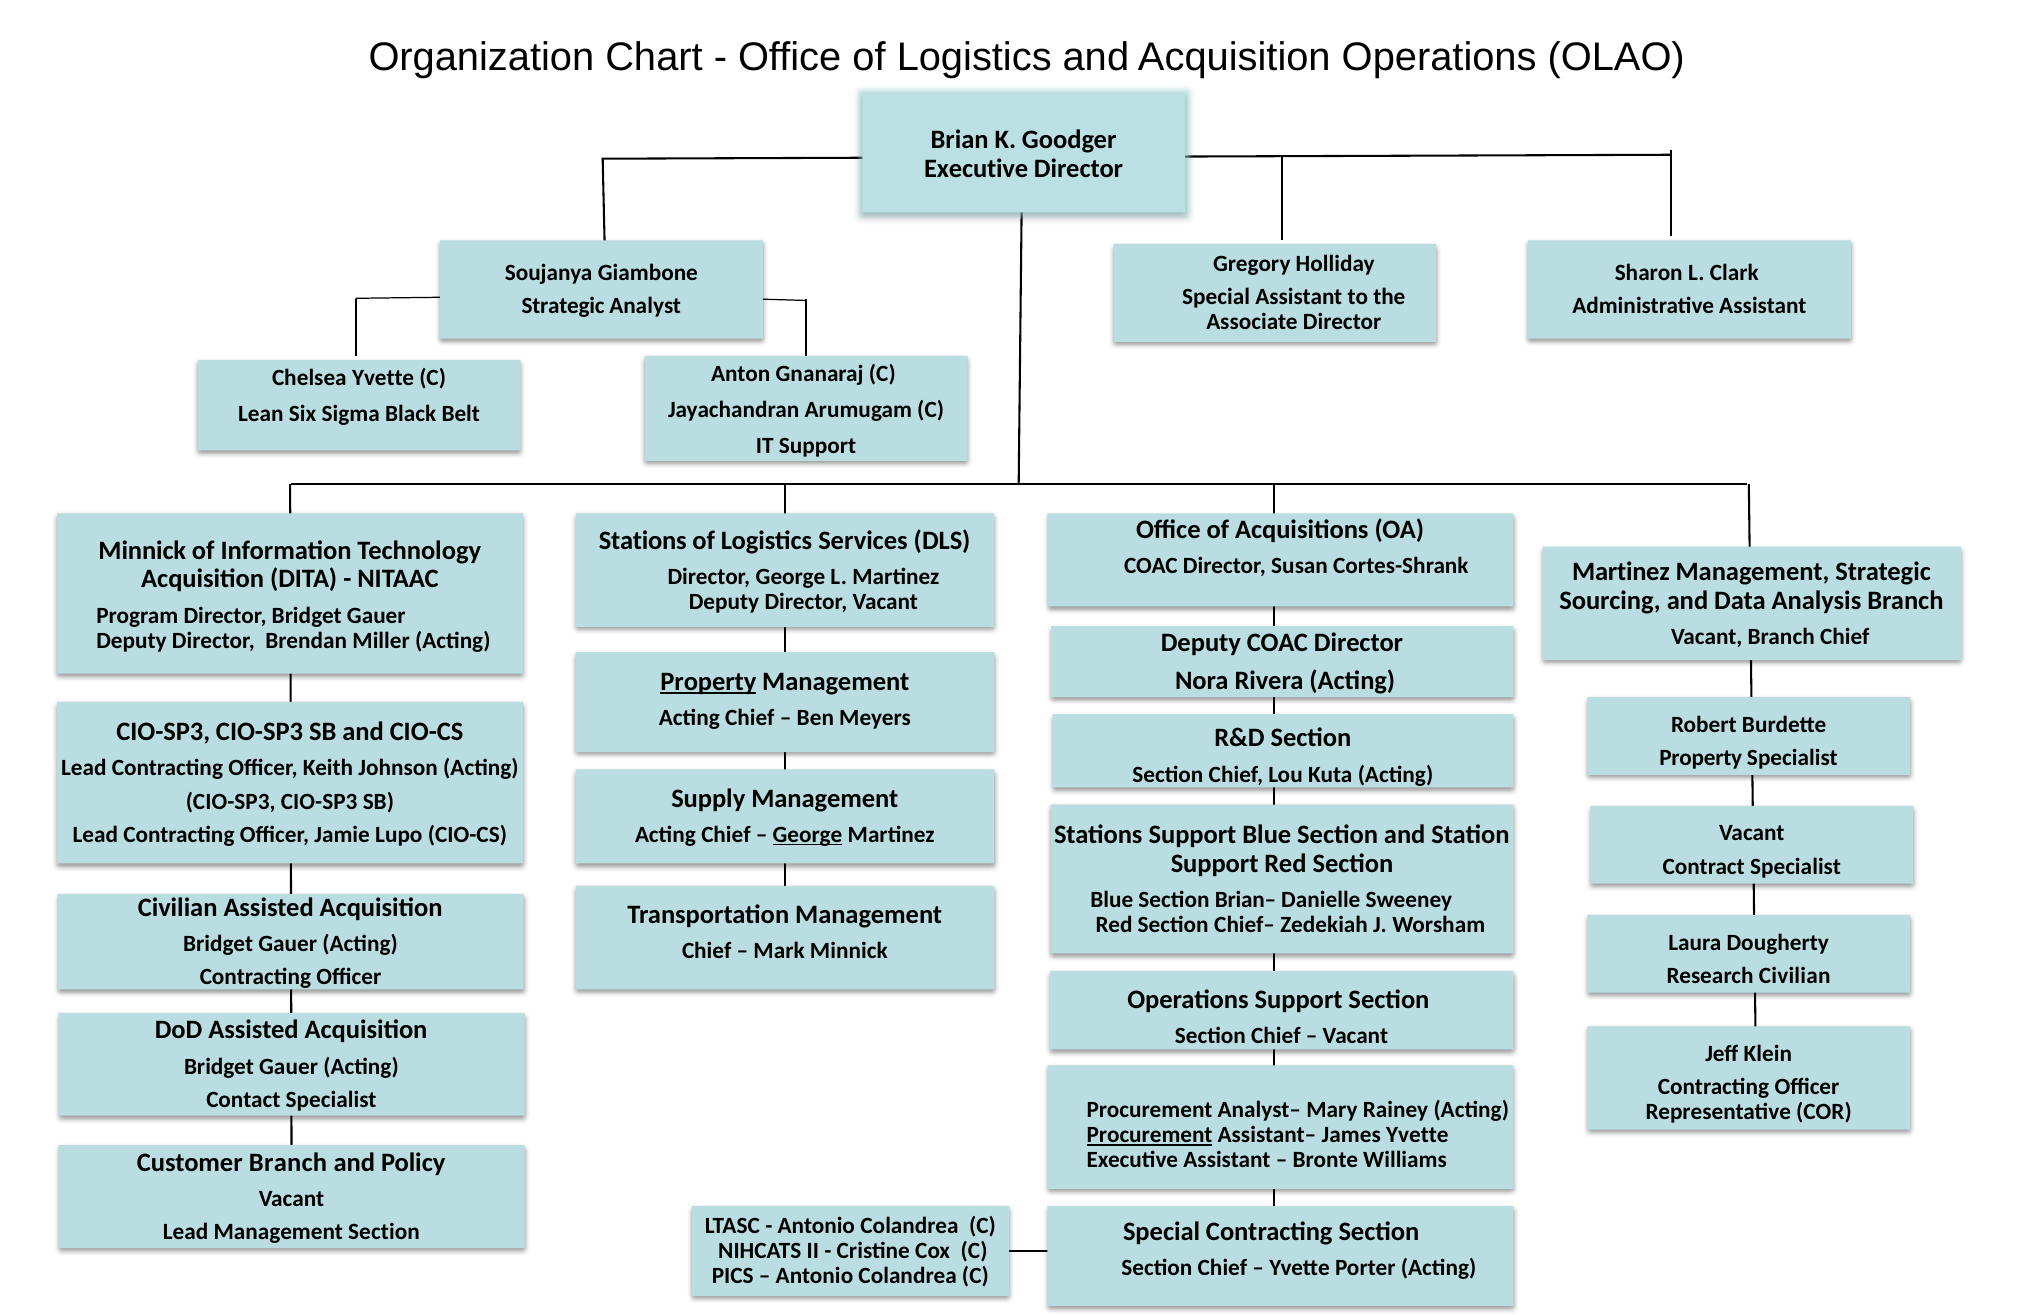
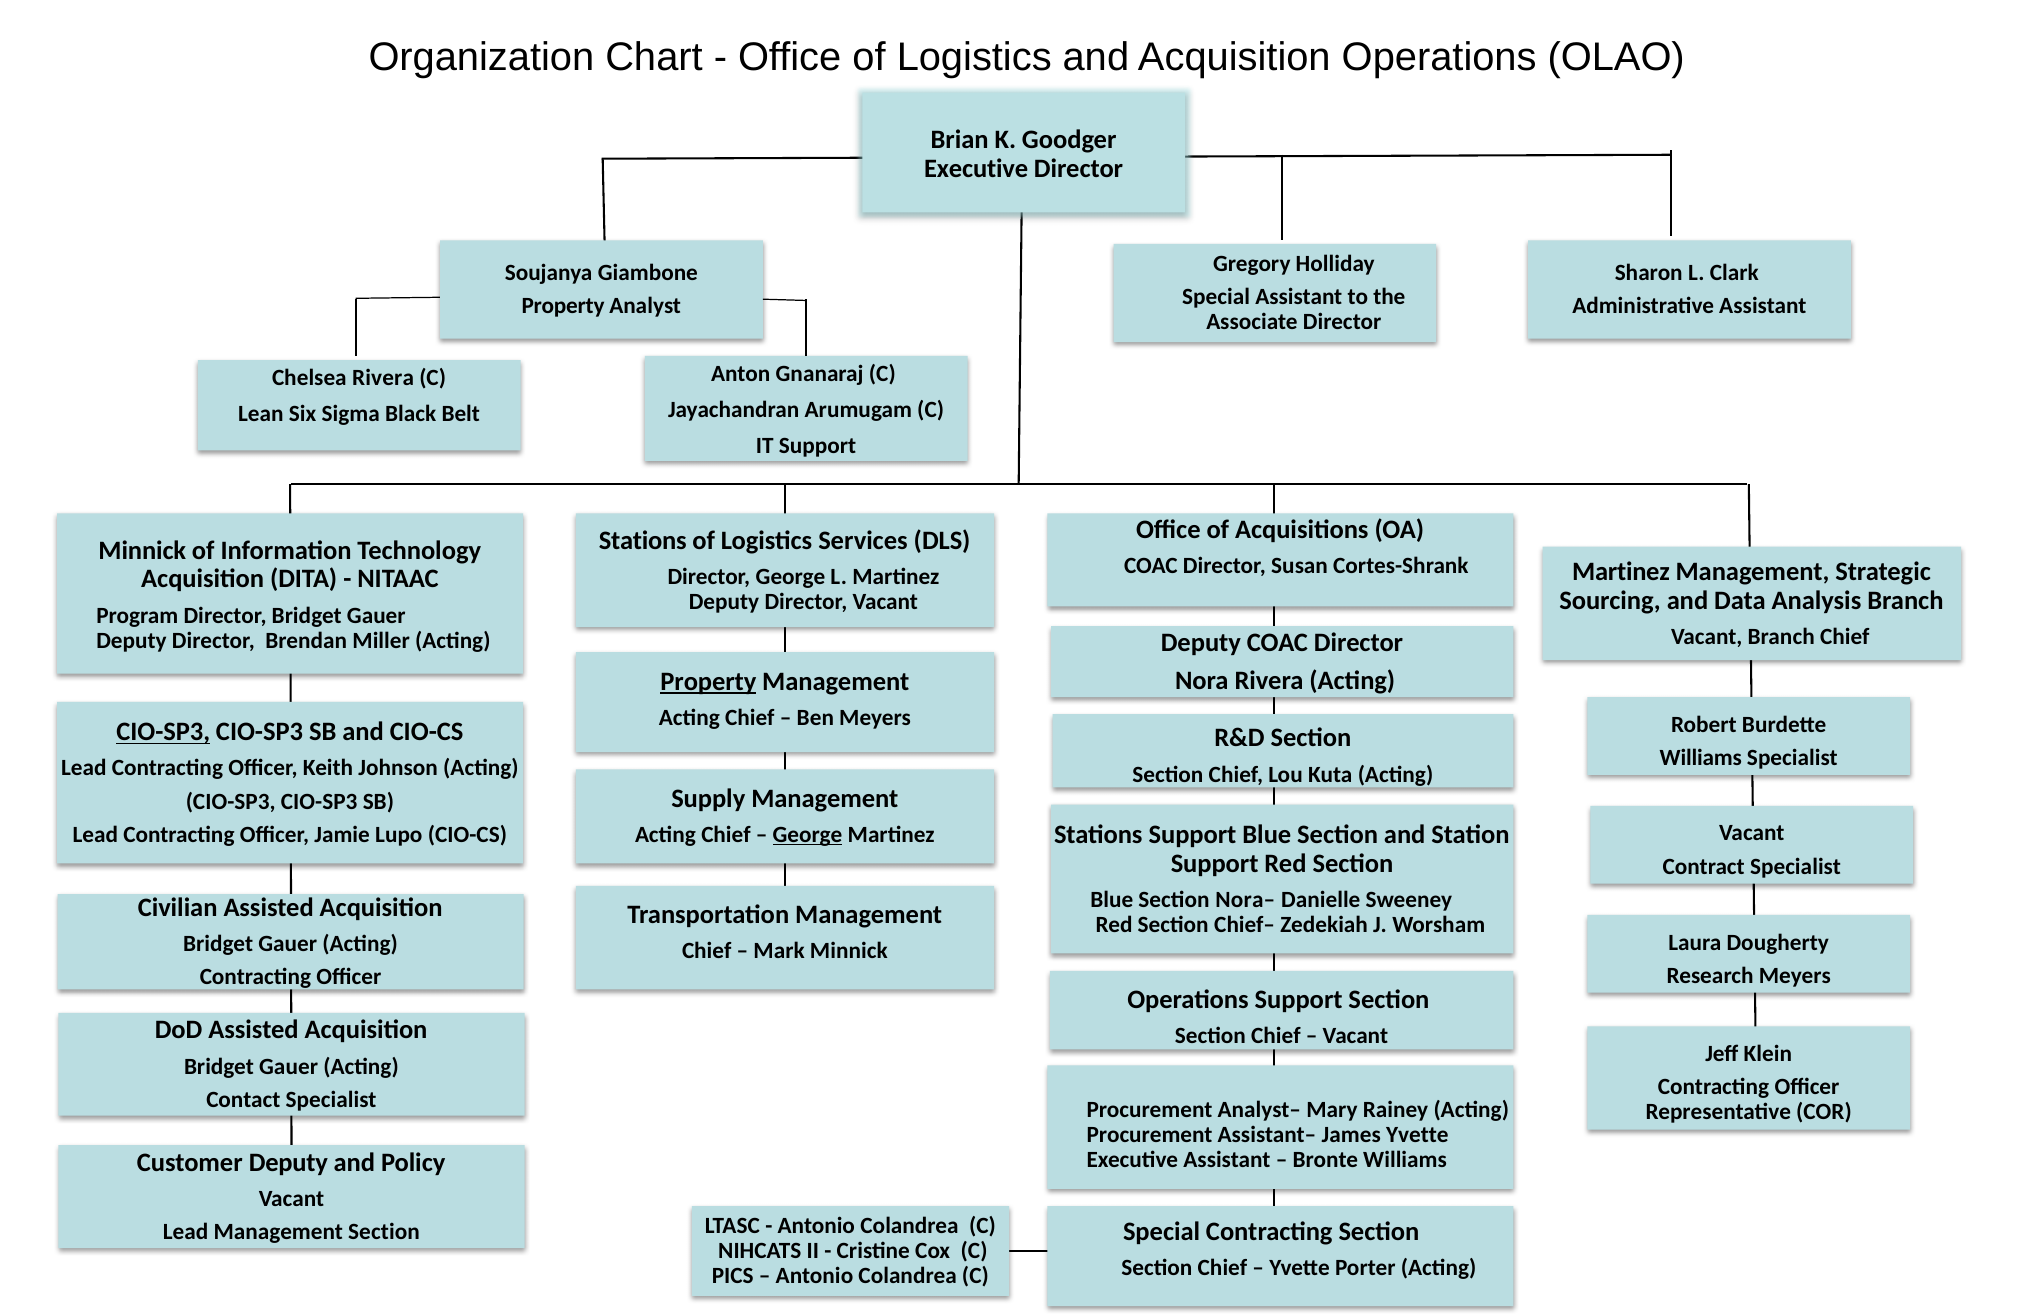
Strategic: Strategic -> Property (563, 306)
Chelsea Yvette: Yvette -> Rivera (383, 378)
CIO-SP3 underline: none -> present (163, 732)
Property: Property -> Williams (1701, 758)
Brian–: Brian– -> Nora– (1245, 899)
Research Civilian: Civilian -> Meyers (1795, 976)
Procurement underline: present -> none (1150, 1135)
Customer Branch: Branch -> Deputy (288, 1162)
